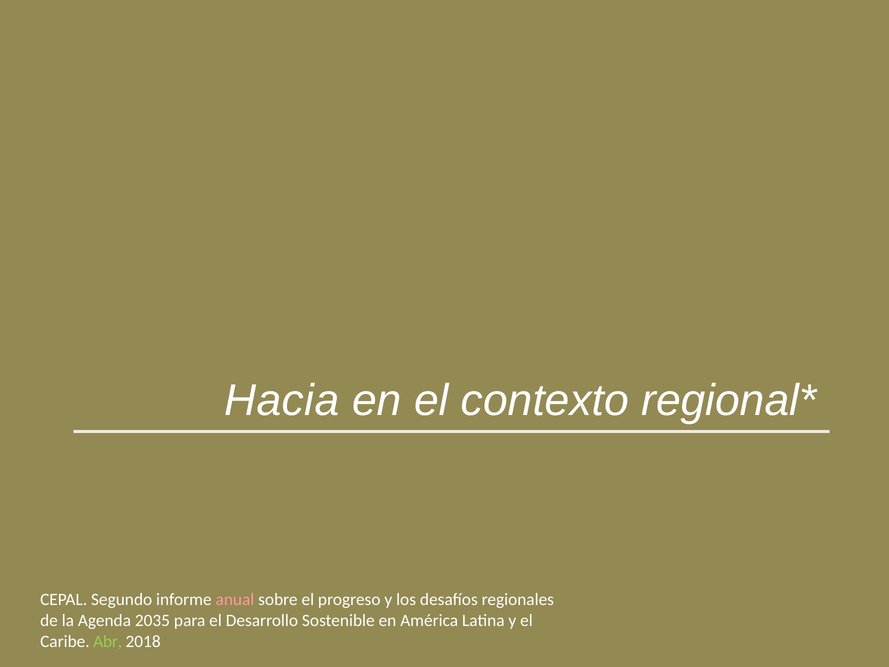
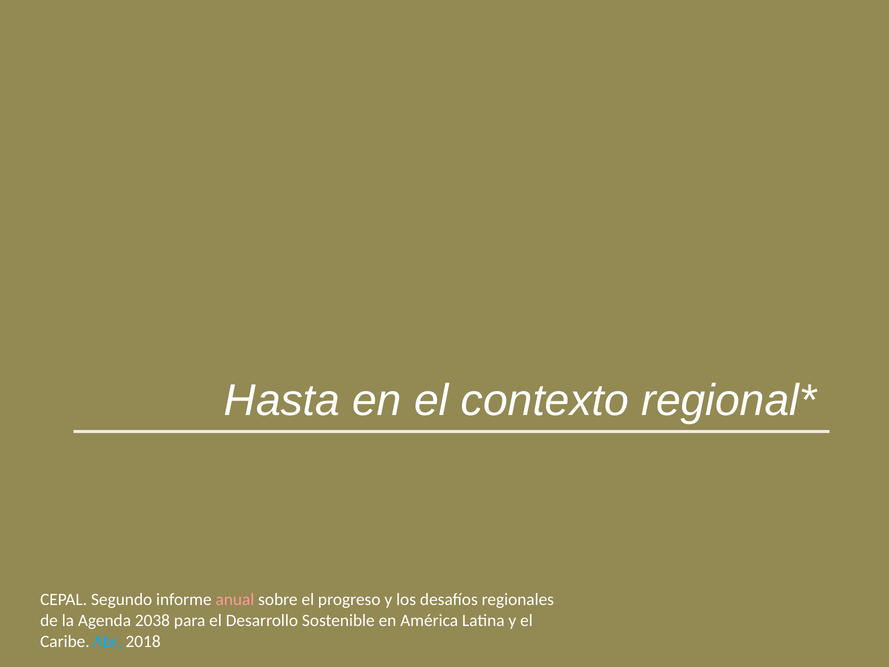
Hacia: Hacia -> Hasta (282, 400)
2035: 2035 -> 2038 (152, 620)
Abr colour: light green -> light blue (108, 641)
